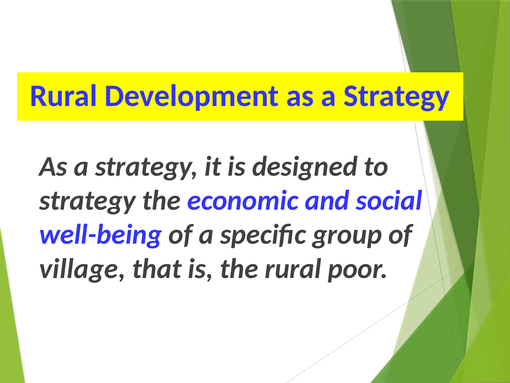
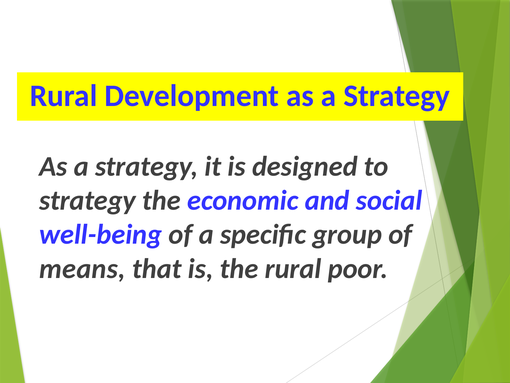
village: village -> means (82, 268)
